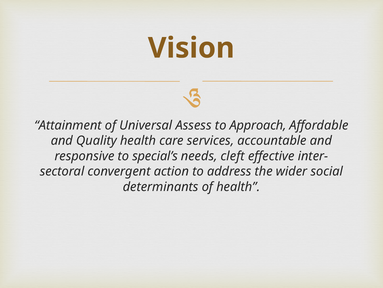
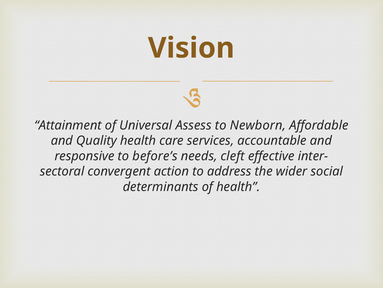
Approach: Approach -> Newborn (258, 125)
special’s: special’s -> before’s (155, 156)
